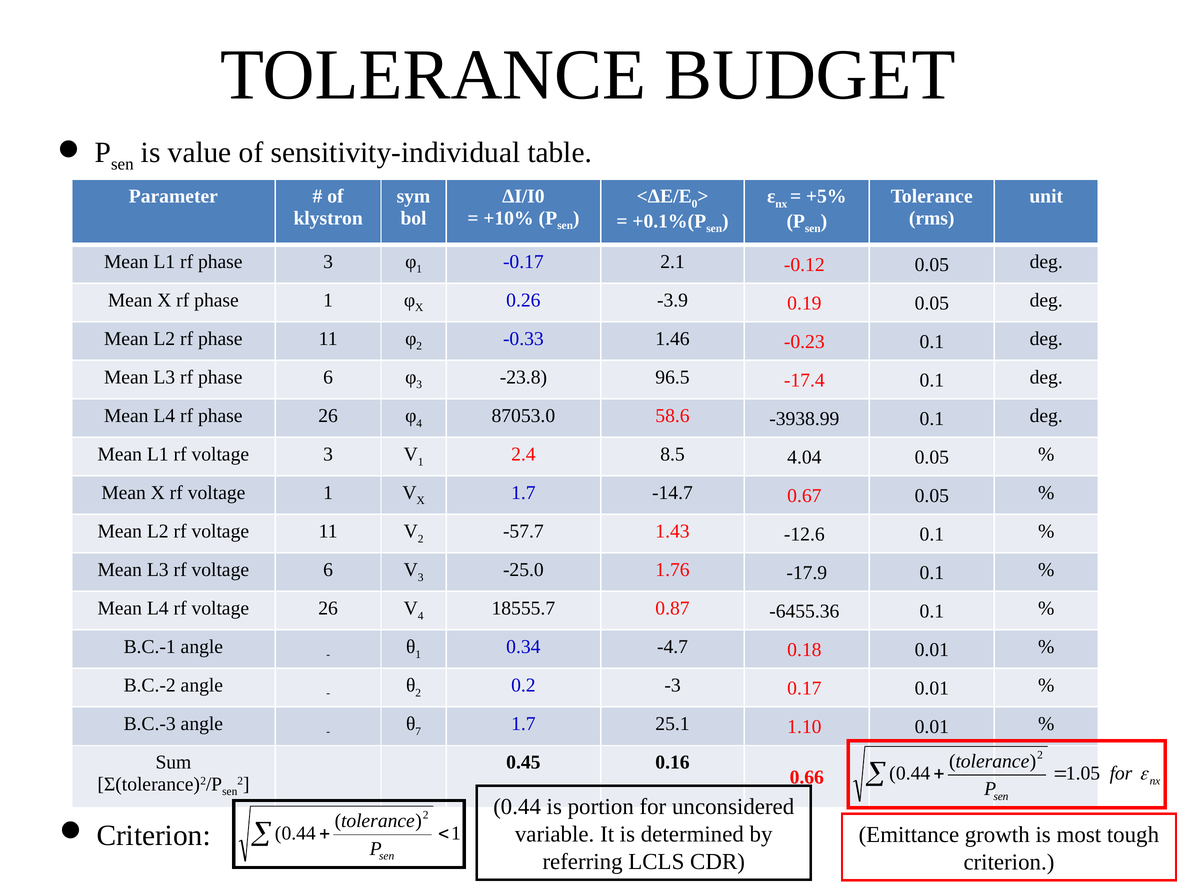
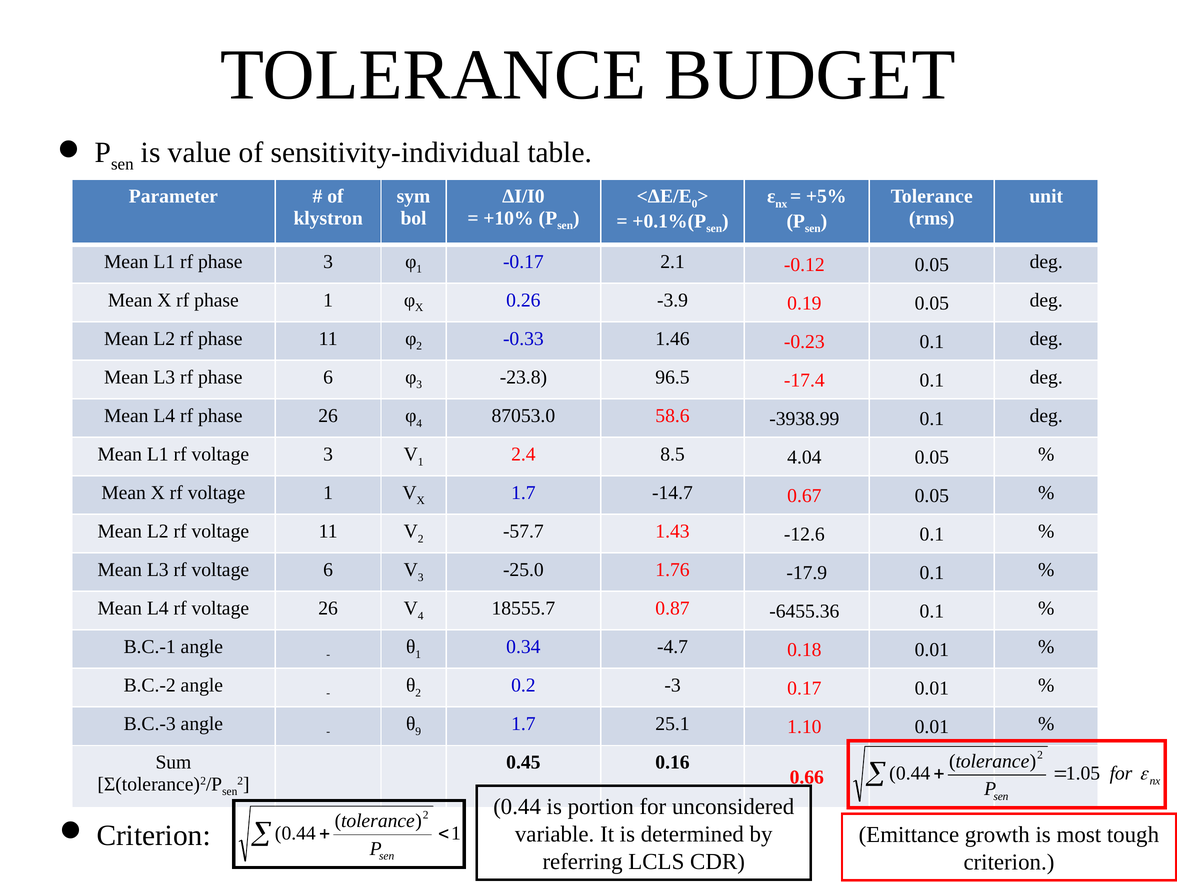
7: 7 -> 9 (418, 732)
